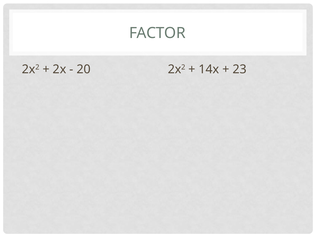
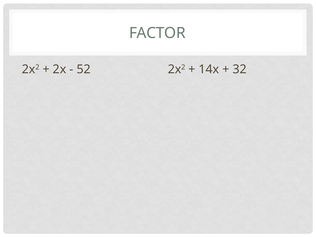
20: 20 -> 52 (84, 69)
23: 23 -> 32 (240, 69)
